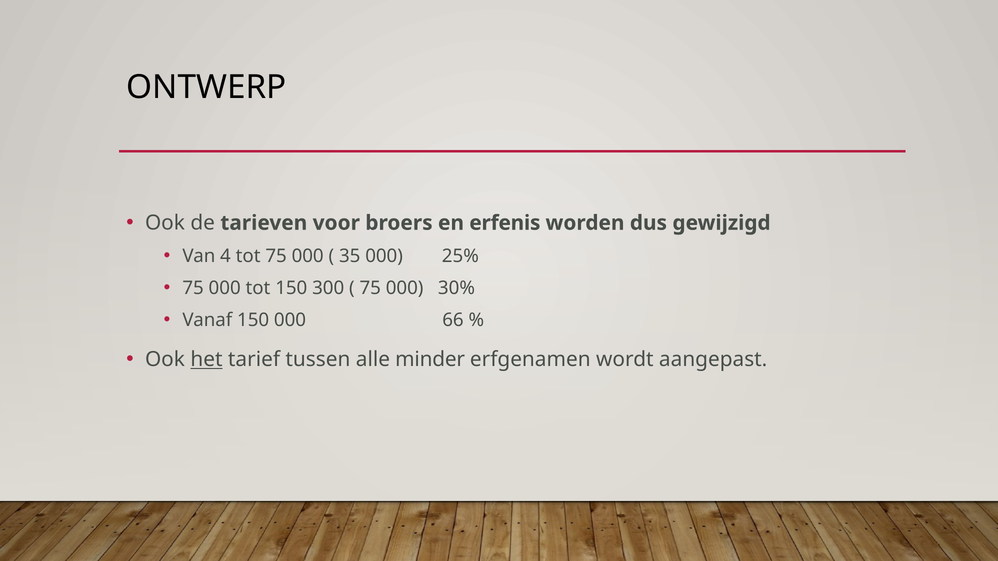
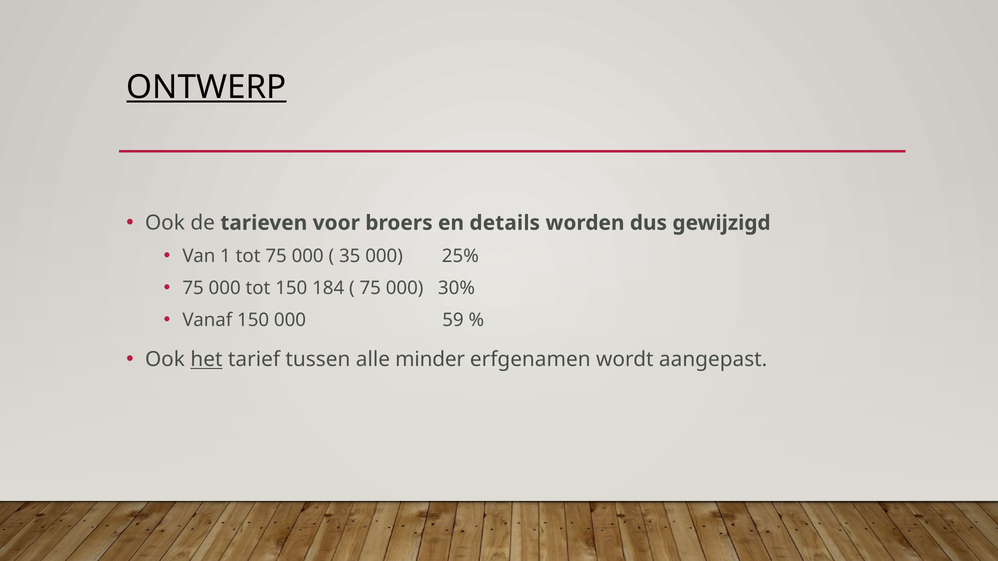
ONTWERP underline: none -> present (206, 87)
erfenis: erfenis -> details (505, 223)
4: 4 -> 1 (225, 256)
300: 300 -> 184 (328, 288)
66: 66 -> 59 (453, 321)
